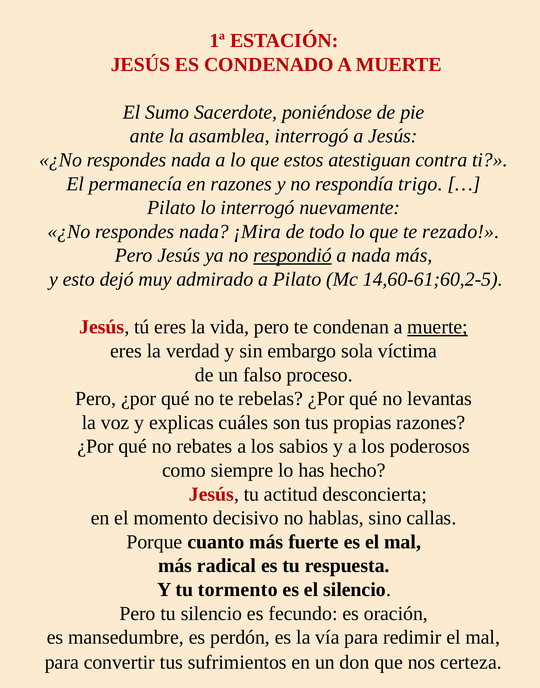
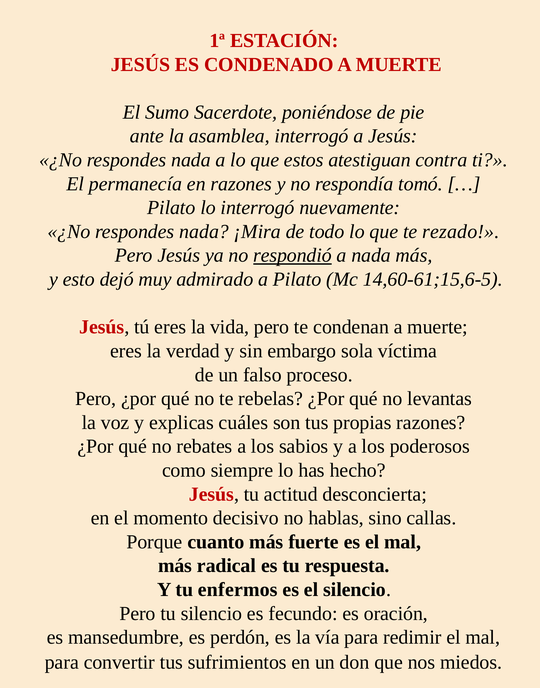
trigo: trigo -> tomó (421, 184)
14,60-61;60,2-5: 14,60-61;60,2-5 -> 14,60-61;15,6-5 (433, 279)
muerte underline: present -> none (438, 327)
tormento: tormento -> enfermos (238, 589)
certeza: certeza -> miedos (471, 662)
